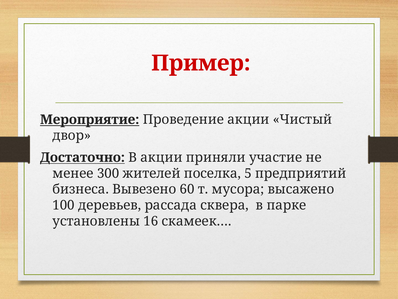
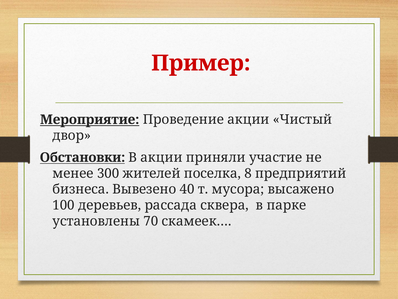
Достаточно: Достаточно -> Обстановки (82, 157)
5: 5 -> 8 (248, 173)
60: 60 -> 40 (187, 189)
16: 16 -> 70 (151, 221)
